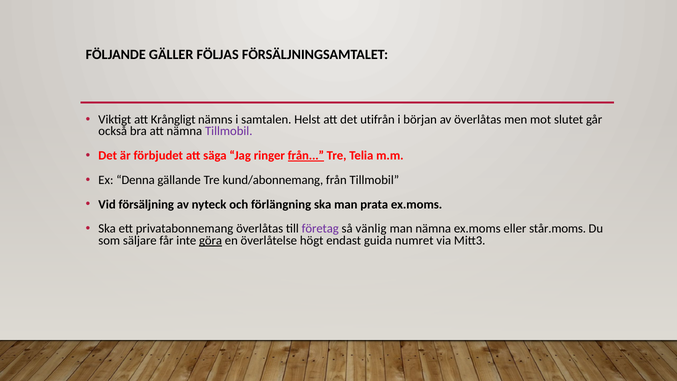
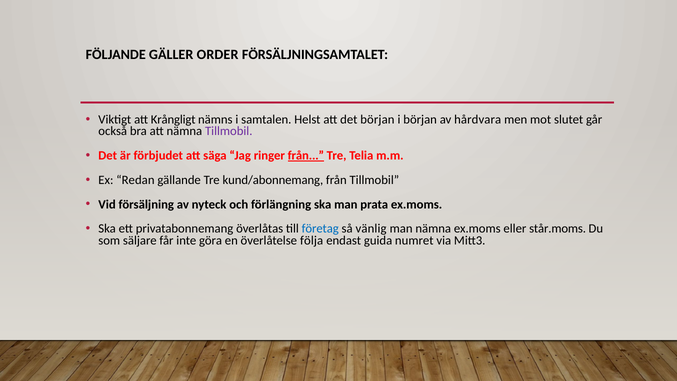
FÖLJAS: FÖLJAS -> ORDER (218, 55)
det utifrån: utifrån -> början (377, 119)
av överlåtas: överlåtas -> hårdvara (478, 119)
Denna: Denna -> Redan (135, 180)
företag colour: purple -> blue (320, 229)
göra underline: present -> none (211, 240)
högt: högt -> följa (312, 240)
